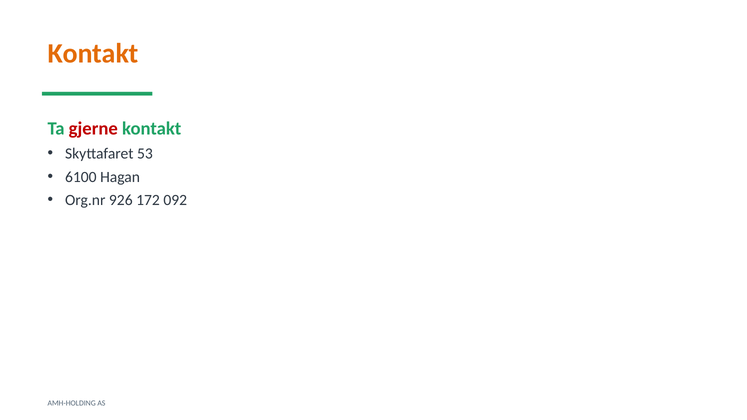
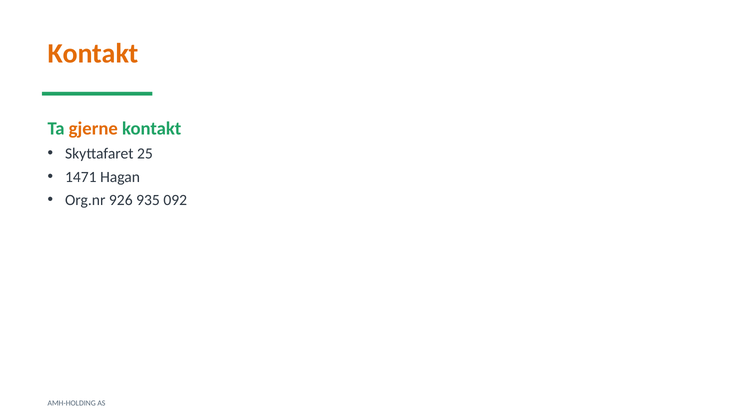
gjerne colour: red -> orange (93, 129)
53: 53 -> 25 (145, 154)
6100: 6100 -> 1471 (81, 177)
172: 172 -> 935 (148, 200)
